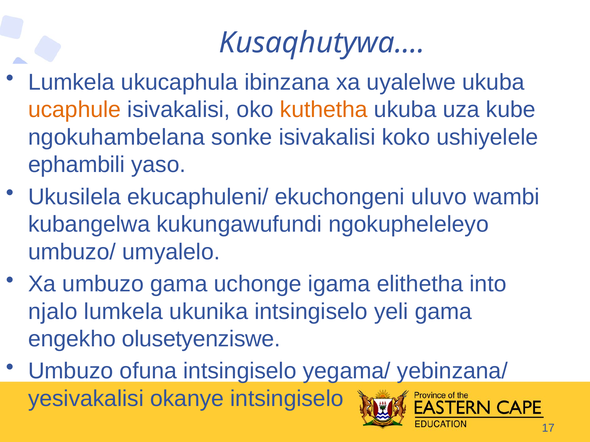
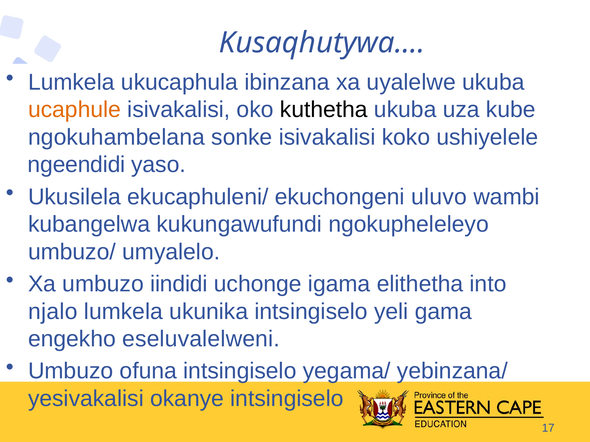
kuthetha colour: orange -> black (324, 110)
ephambili: ephambili -> ngeendidi (76, 165)
umbuzo gama: gama -> iindidi (179, 284)
olusetyenziswe: olusetyenziswe -> eseluvalelweni (201, 339)
